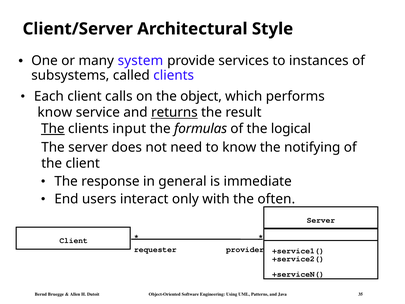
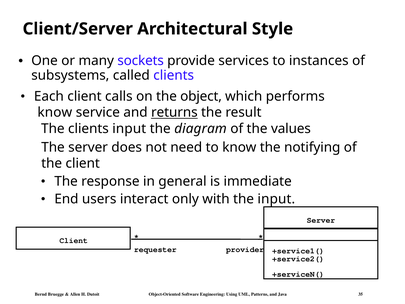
system: system -> sockets (141, 61)
The underline: present -> none (53, 129)
formulas: formulas -> diagram (200, 129)
logical: logical -> values (291, 129)
the often: often -> input (276, 199)
